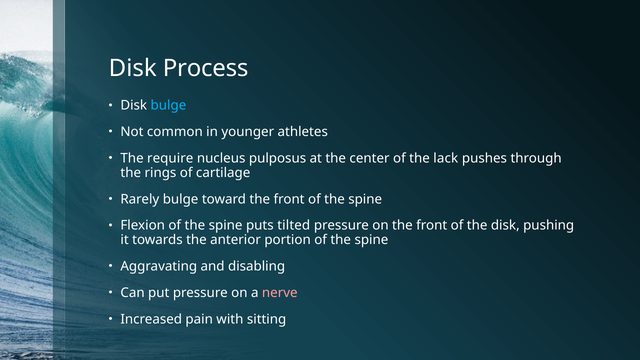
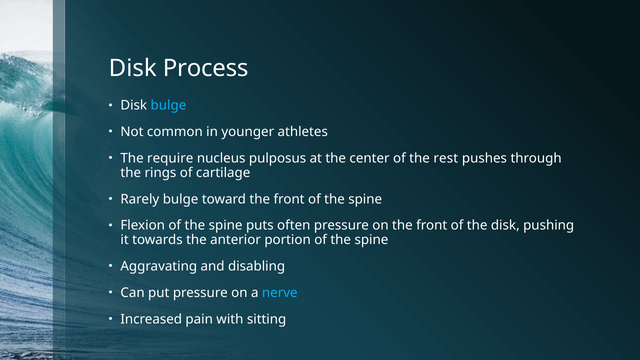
lack: lack -> rest (446, 158)
tilted: tilted -> often (294, 226)
nerve colour: pink -> light blue (280, 293)
